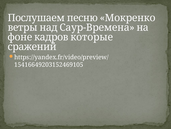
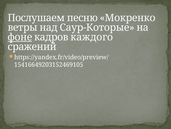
Саур-Времена: Саур-Времена -> Саур-Которые (97, 27)
фоне underline: none -> present (20, 37)
которые: которые -> каждого (92, 37)
